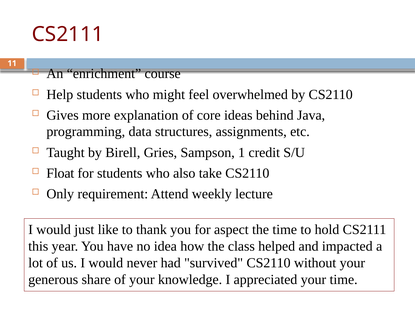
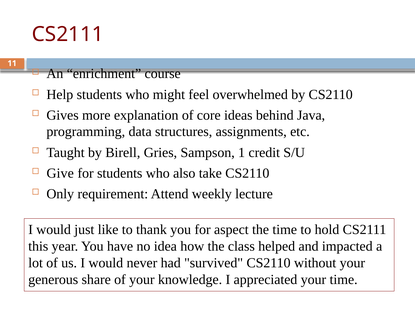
Float: Float -> Give (60, 173)
